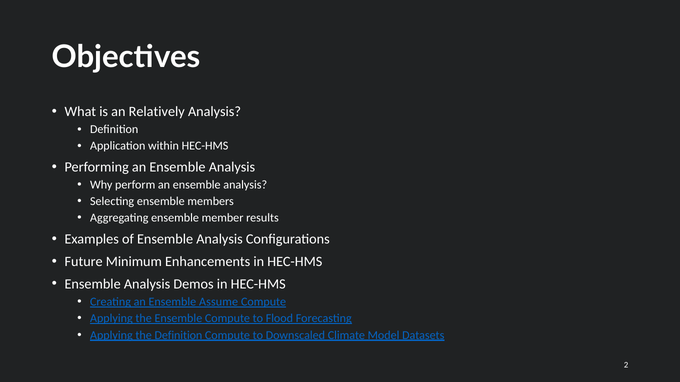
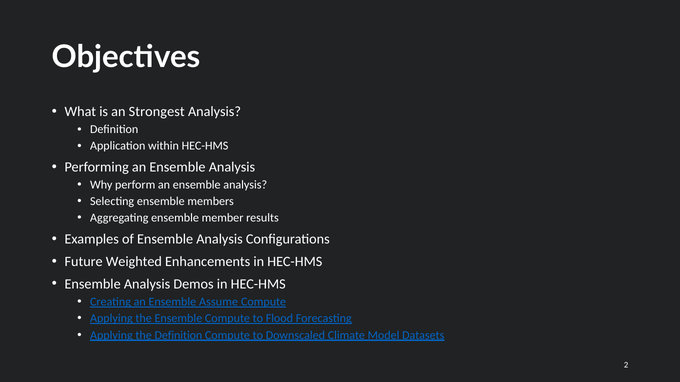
Relatively: Relatively -> Strongest (157, 112)
Minimum: Minimum -> Weighted (134, 262)
